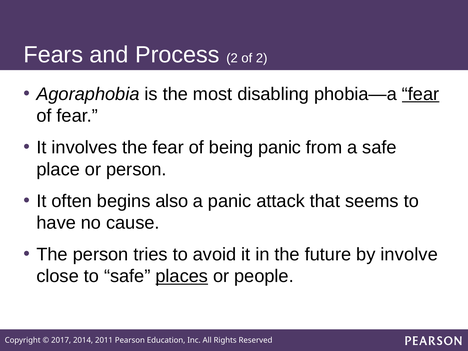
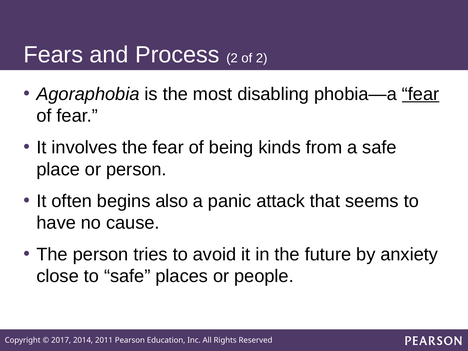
being panic: panic -> kinds (280, 148)
involve: involve -> anxiety (409, 254)
places underline: present -> none (182, 276)
